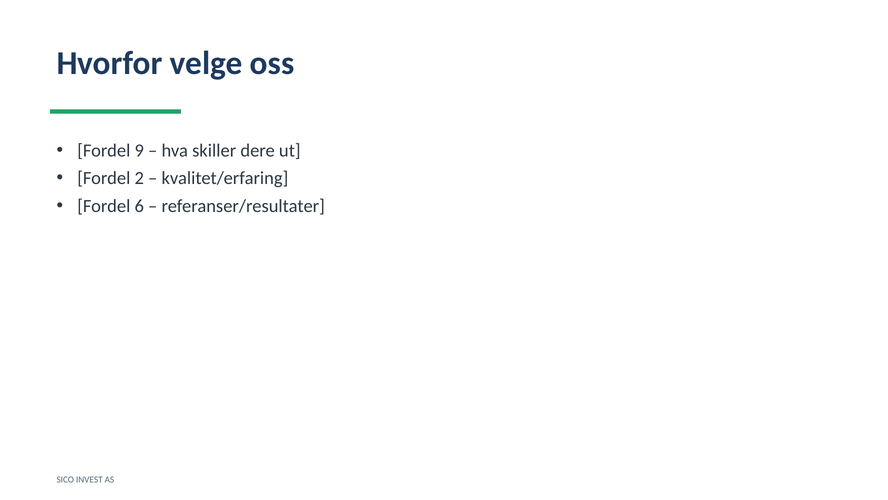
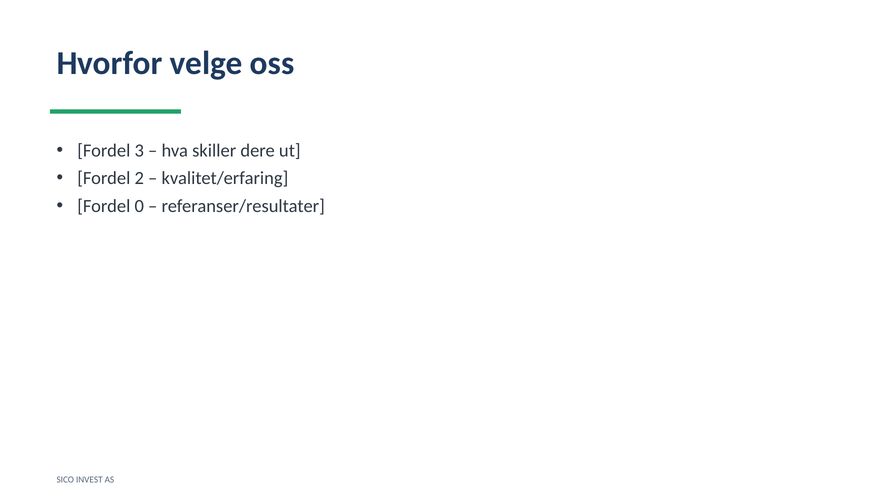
9: 9 -> 3 (139, 150)
6: 6 -> 0 (139, 206)
